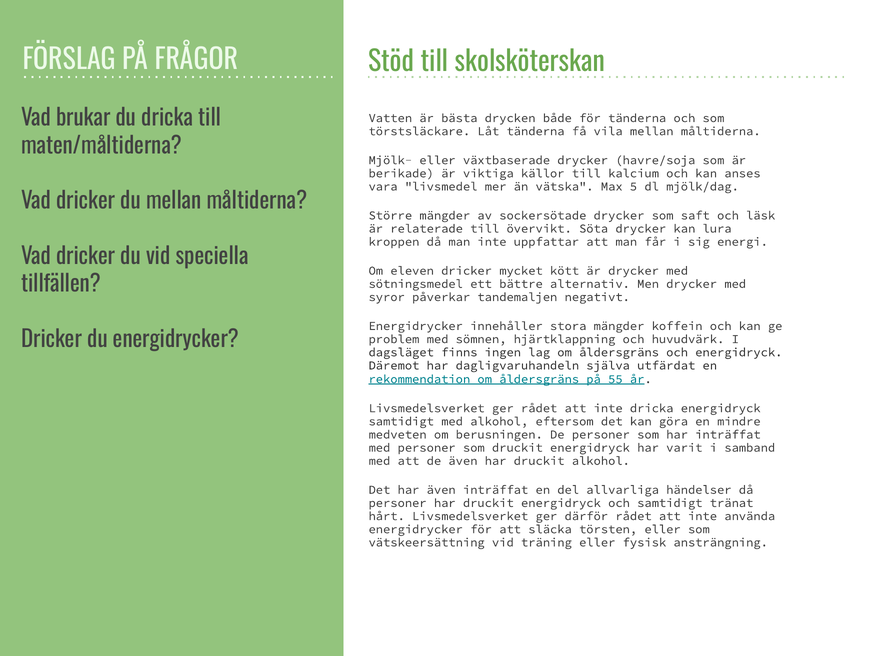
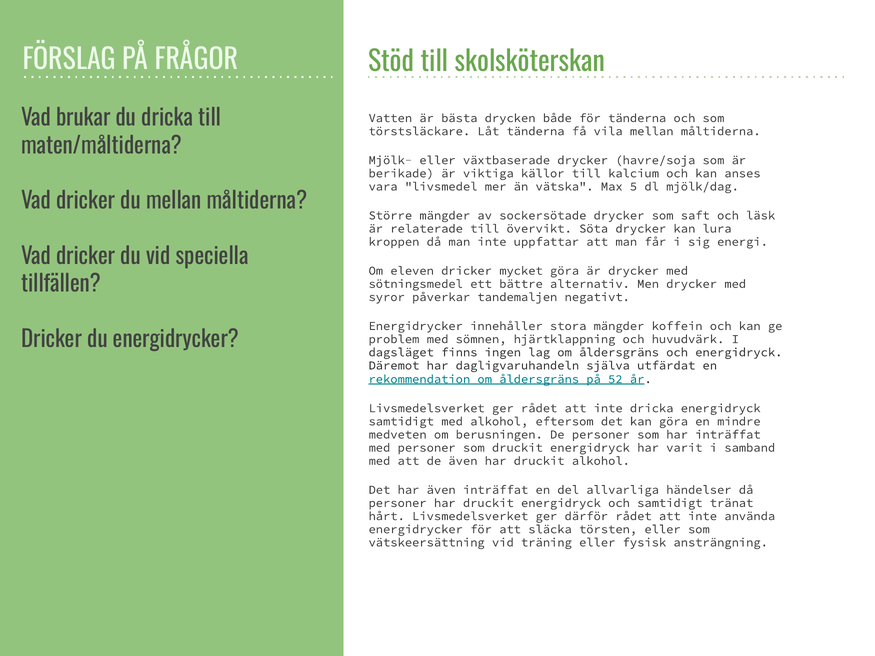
mycket kött: kött -> göra (565, 271)
55: 55 -> 52 (615, 379)
